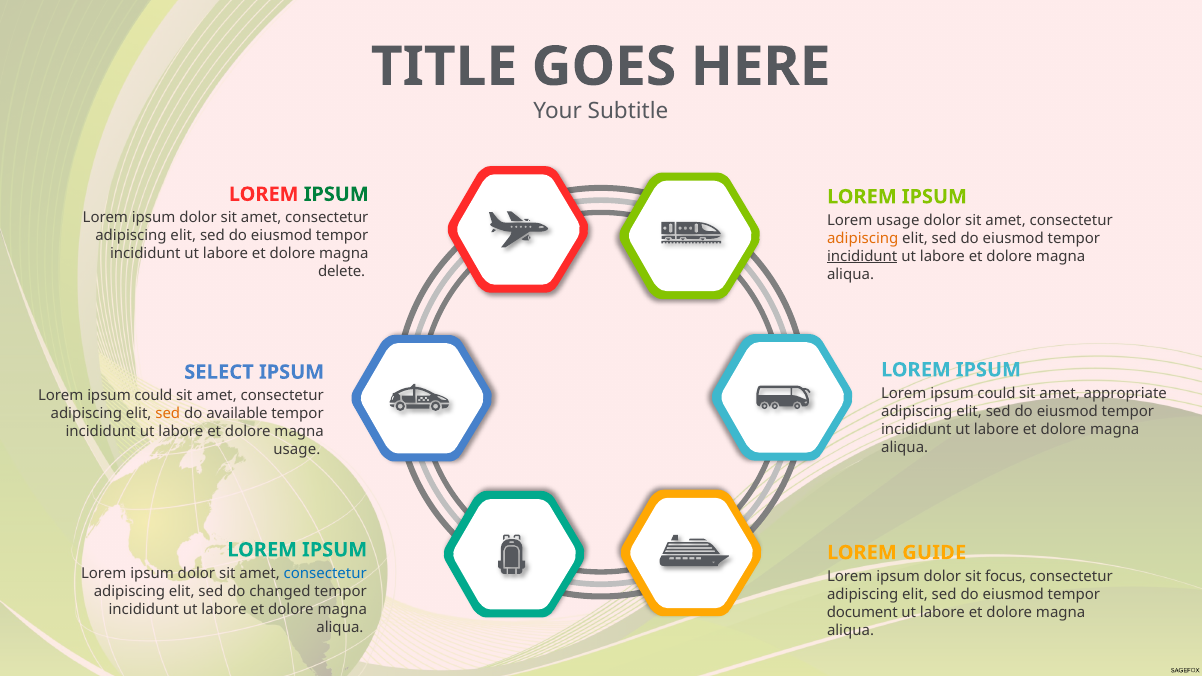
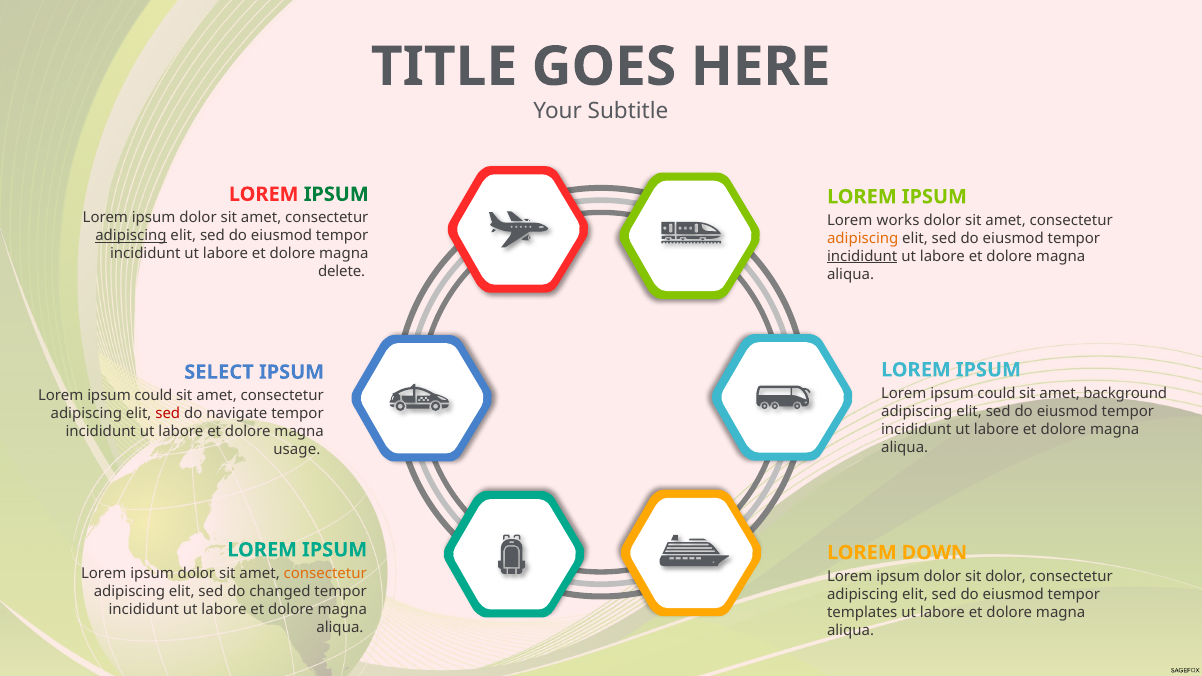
Lorem usage: usage -> works (898, 220)
adipiscing underline: none -> present (131, 236)
appropriate: appropriate -> background (1125, 394)
sed colour: orange -> red (168, 414)
available: available -> navigate (237, 414)
GUIDE: GUIDE -> DOWN (934, 553)
consectetur colour: blue -> orange (325, 574)
sit focus: focus -> dolor (1006, 576)
document: document -> templates (862, 612)
